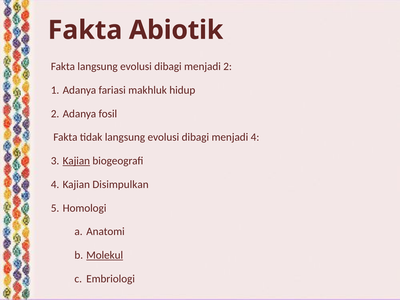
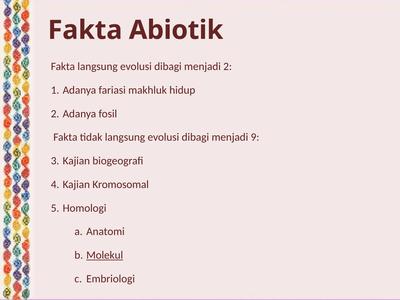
menjadi 4: 4 -> 9 (255, 137)
Kajian underline: present -> none (76, 161)
Disimpulkan: Disimpulkan -> Kromosomal (121, 184)
